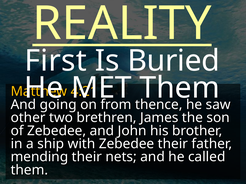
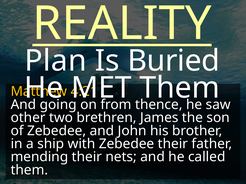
First: First -> Plan (56, 61)
